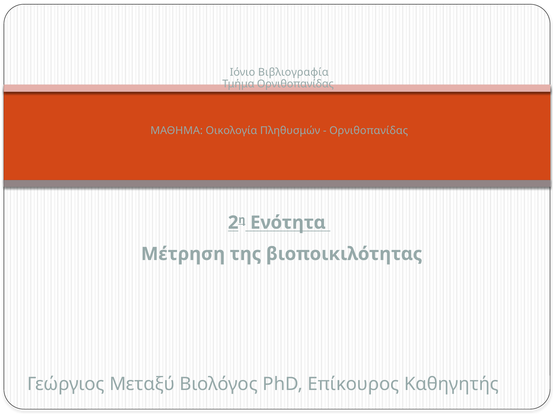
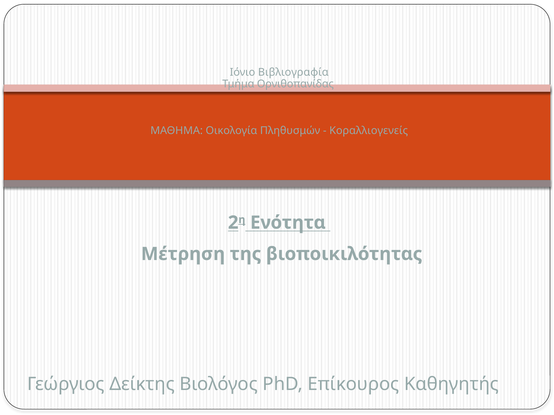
Ορνιθοπανίδας: Ορνιθοπανίδας -> Κοραλλιογενείς (369, 131)
Μεταξύ: Μεταξύ -> Δείκτης (142, 384)
